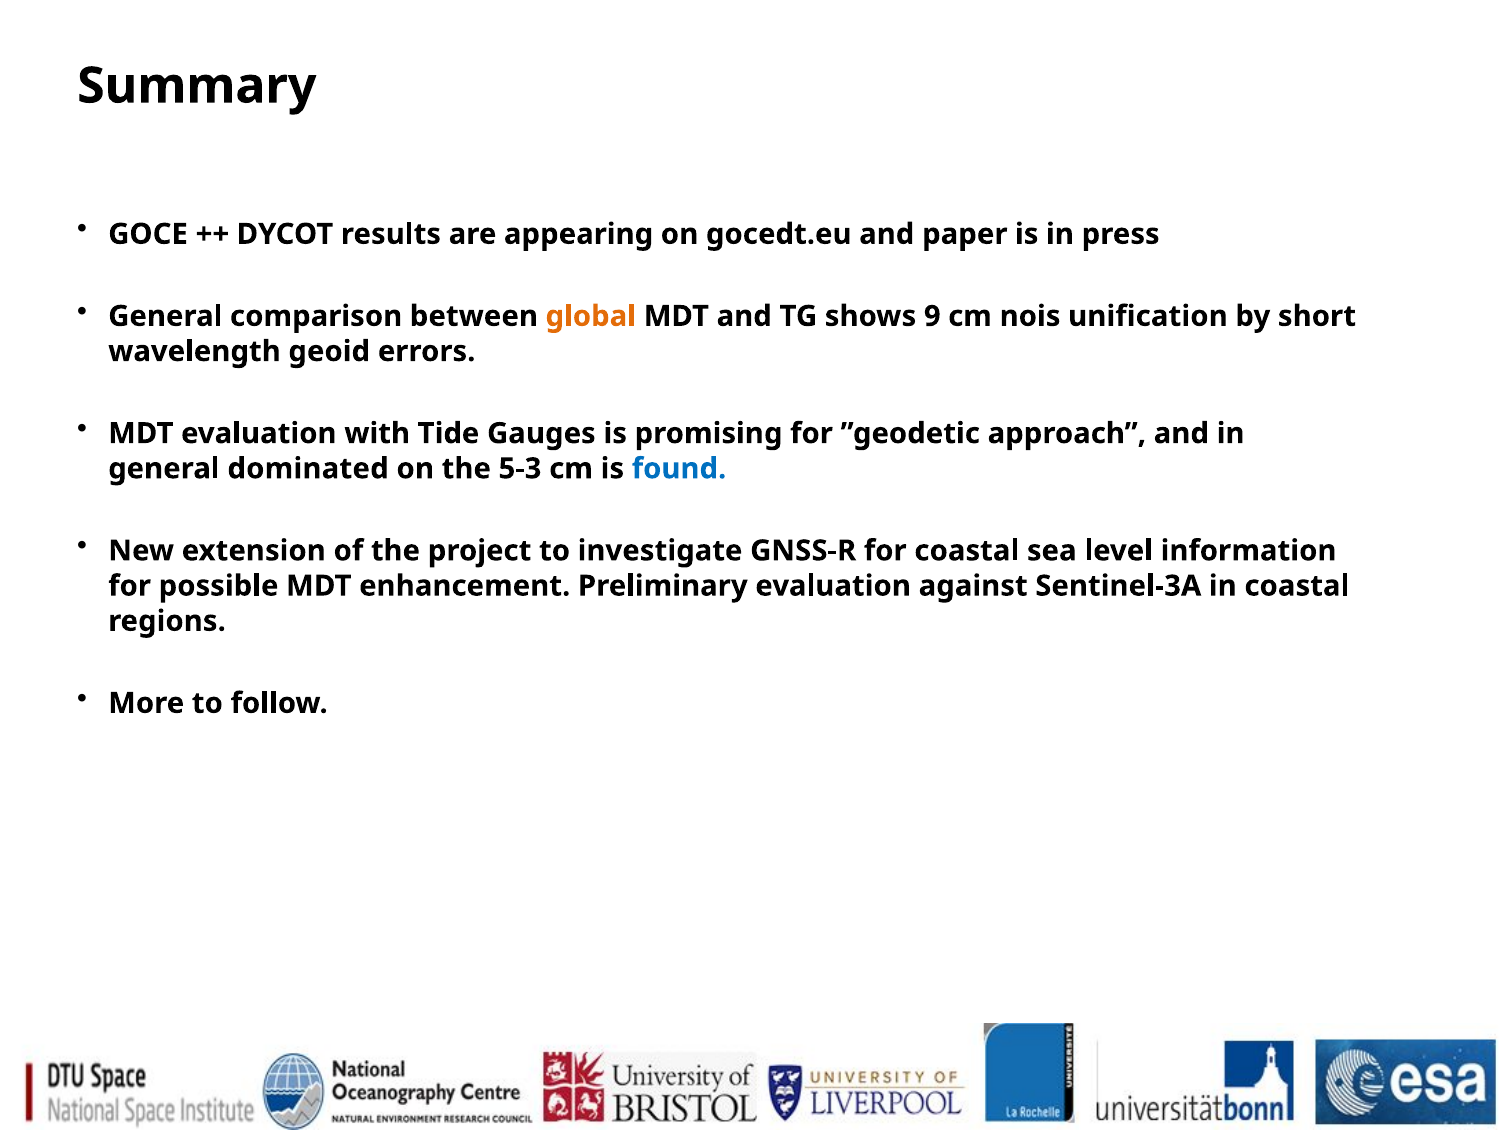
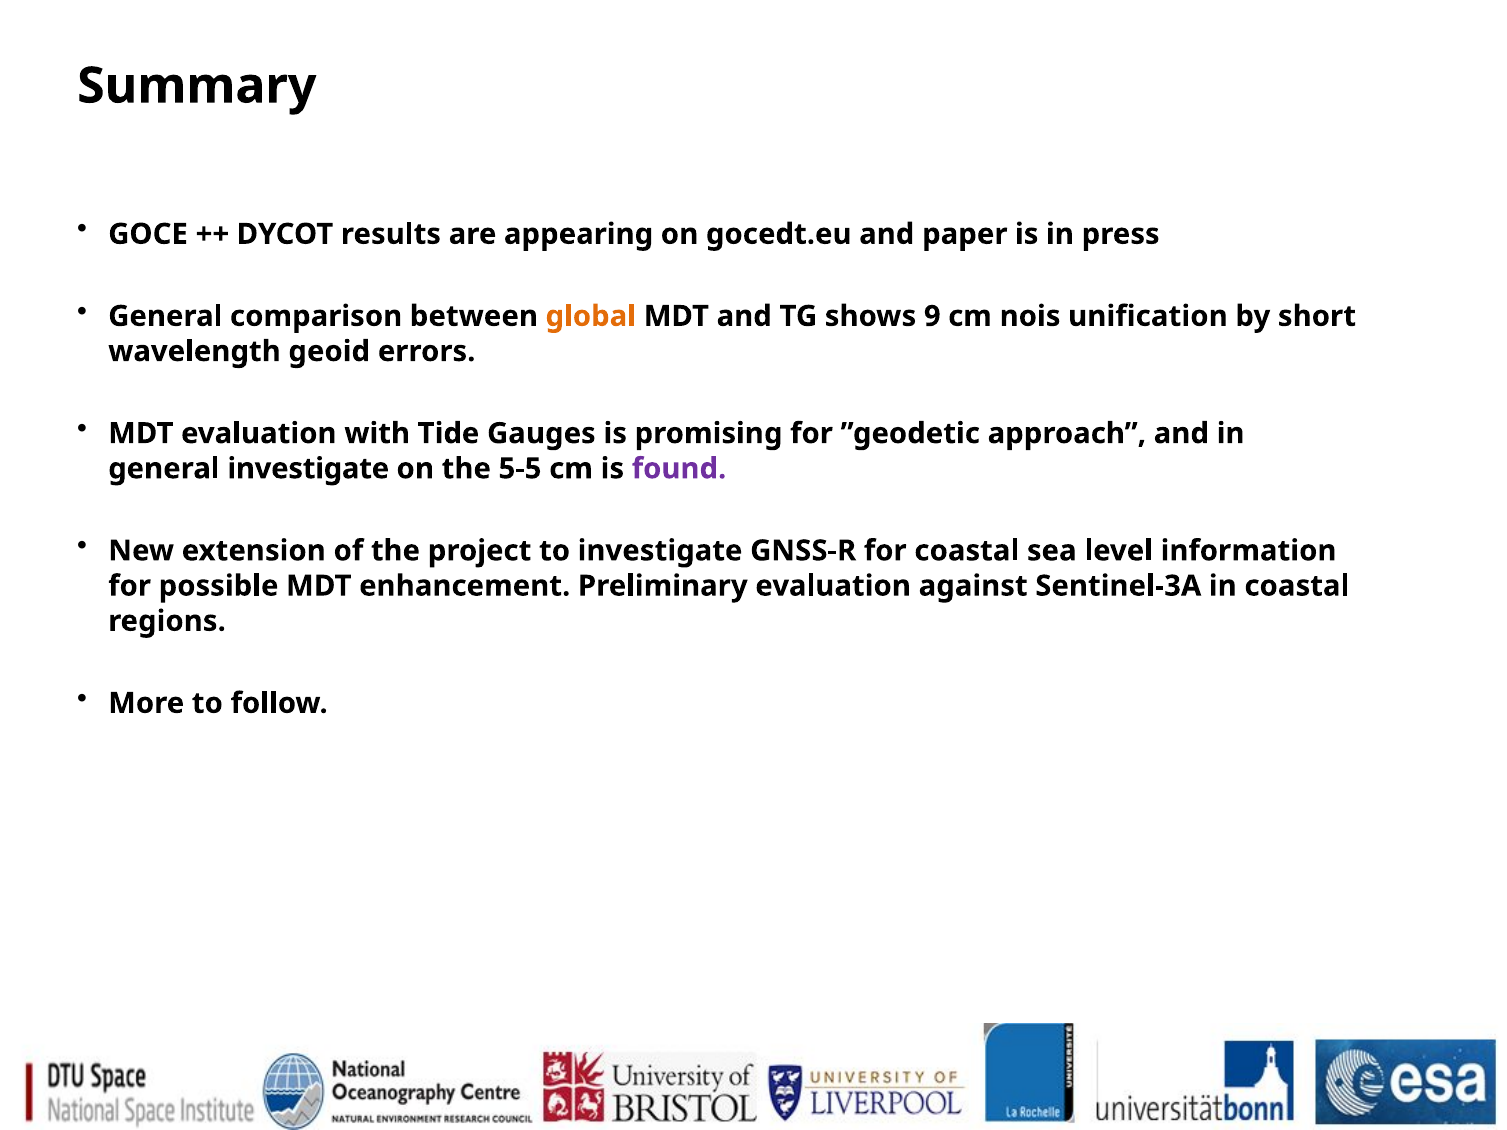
general dominated: dominated -> investigate (308, 469)
5-3: 5-3 -> 5-5 (520, 469)
found colour: blue -> purple (679, 469)
